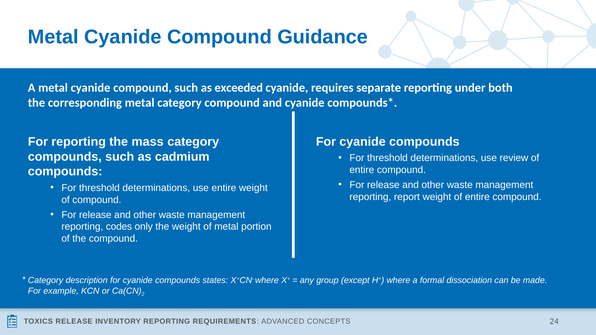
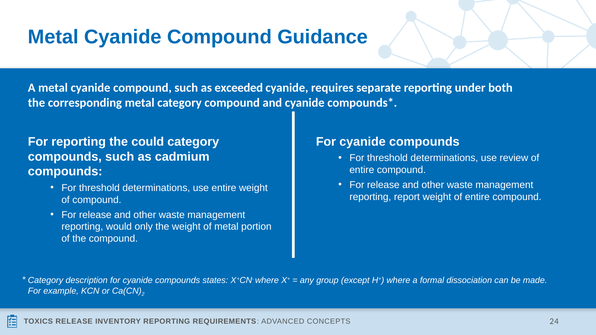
mass: mass -> could (148, 142)
codes: codes -> would (119, 227)
